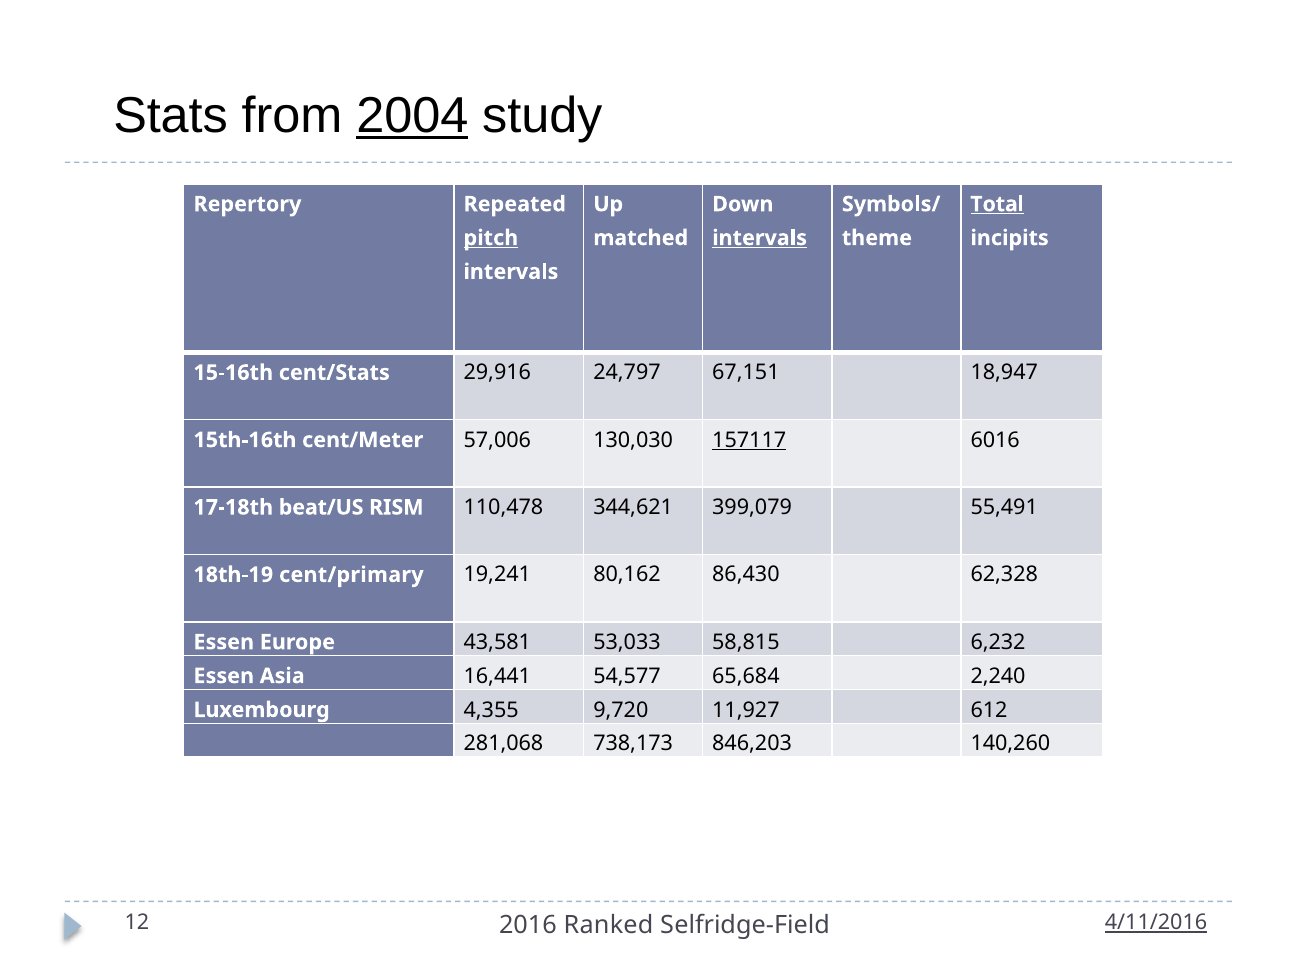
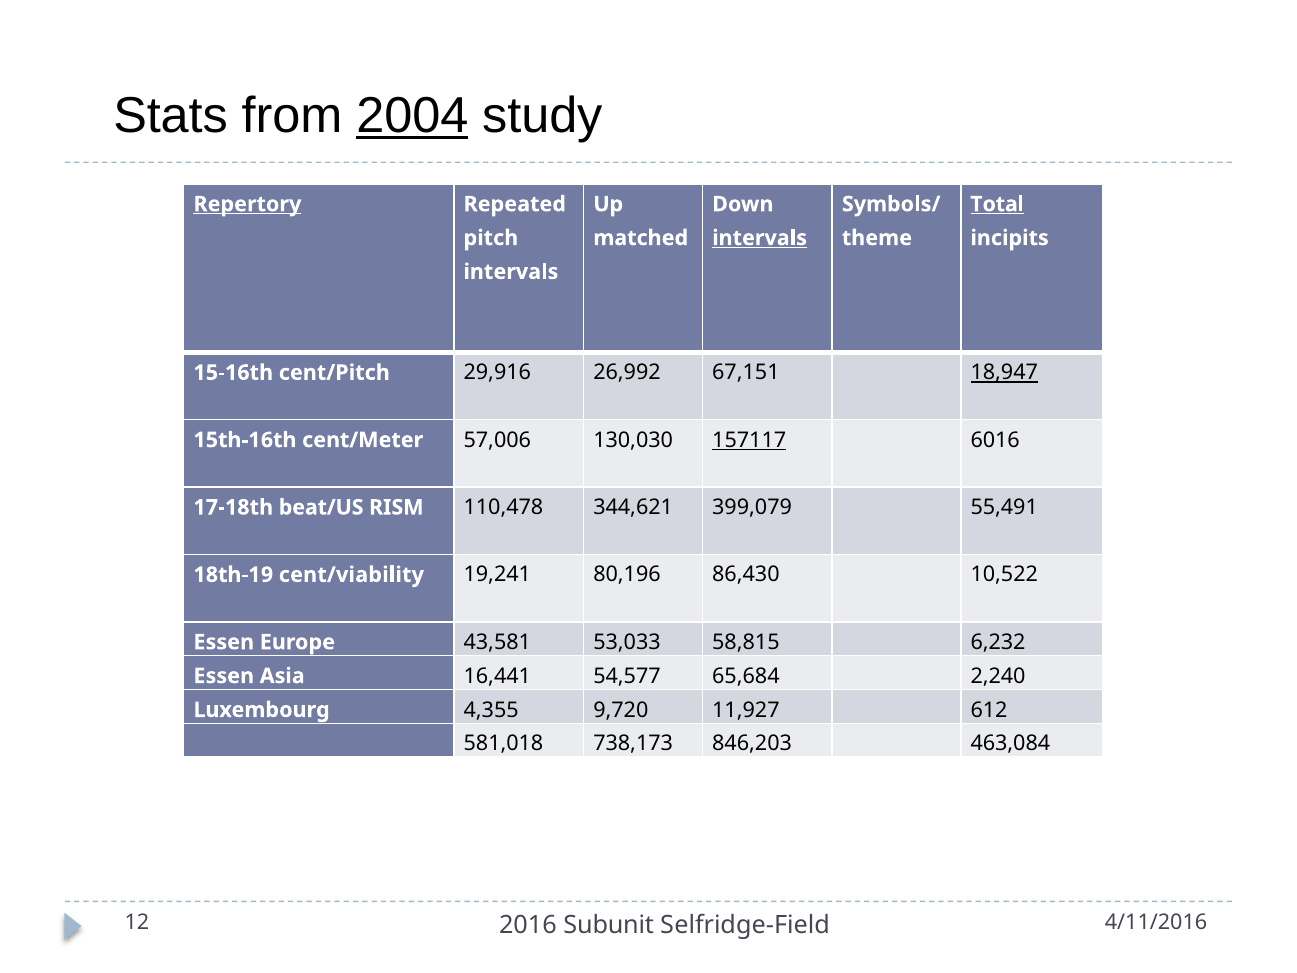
Repertory underline: none -> present (247, 204)
pitch underline: present -> none (491, 238)
cent/Stats: cent/Stats -> cent/Pitch (334, 373)
24,797: 24,797 -> 26,992 (627, 373)
18,947 underline: none -> present (1004, 373)
cent/primary: cent/primary -> cent/viability (351, 575)
80,162: 80,162 -> 80,196 (627, 575)
62,328: 62,328 -> 10,522 (1004, 575)
281,068: 281,068 -> 581,018 (503, 744)
140,260: 140,260 -> 463,084 (1010, 744)
4/11/2016 underline: present -> none (1156, 922)
Ranked: Ranked -> Subunit (609, 925)
